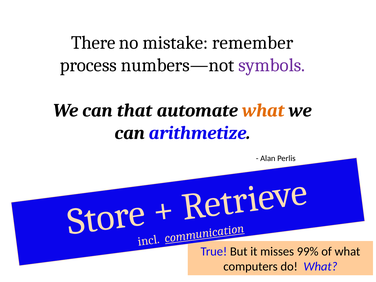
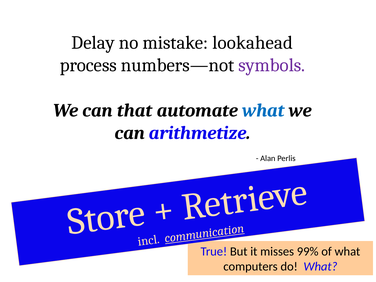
There: There -> Delay (93, 43)
remember: remember -> lookahead (253, 43)
what colour: orange -> blue (263, 110)
